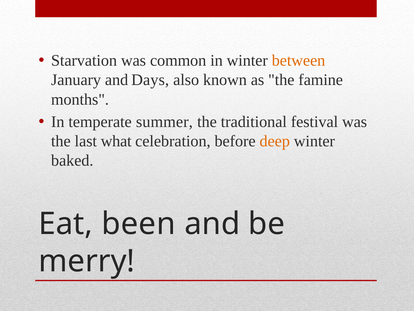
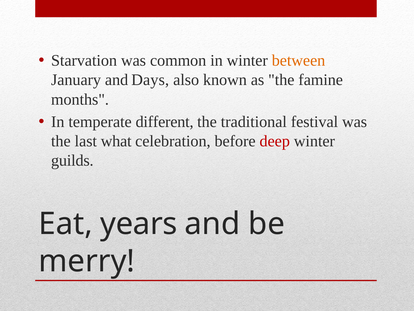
summer: summer -> different (165, 122)
deep colour: orange -> red (275, 141)
baked: baked -> guilds (72, 160)
been: been -> years (139, 224)
